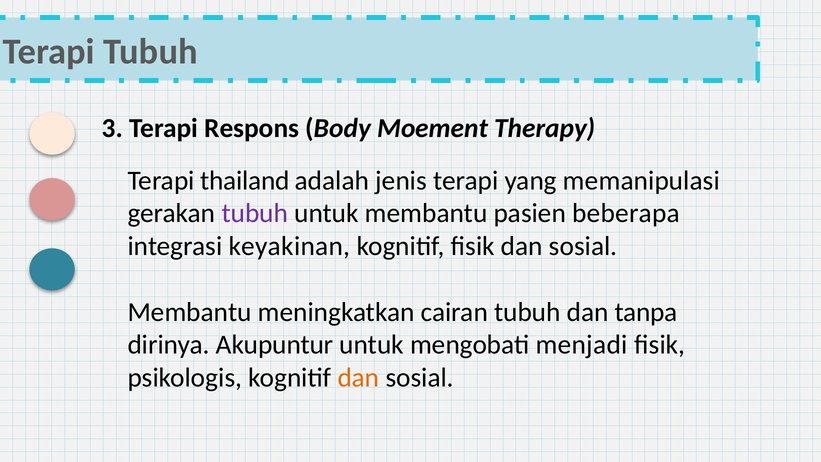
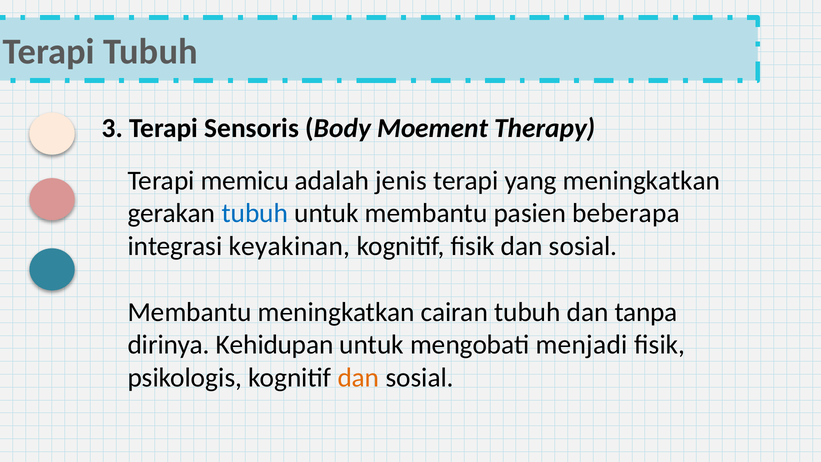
Respons: Respons -> Sensoris (252, 128)
thailand: thailand -> memicu (245, 181)
yang memanipulasi: memanipulasi -> meningkatkan (642, 181)
tubuh colour: purple -> blue (255, 213)
Akupuntur: Akupuntur -> Kehidupan (275, 345)
